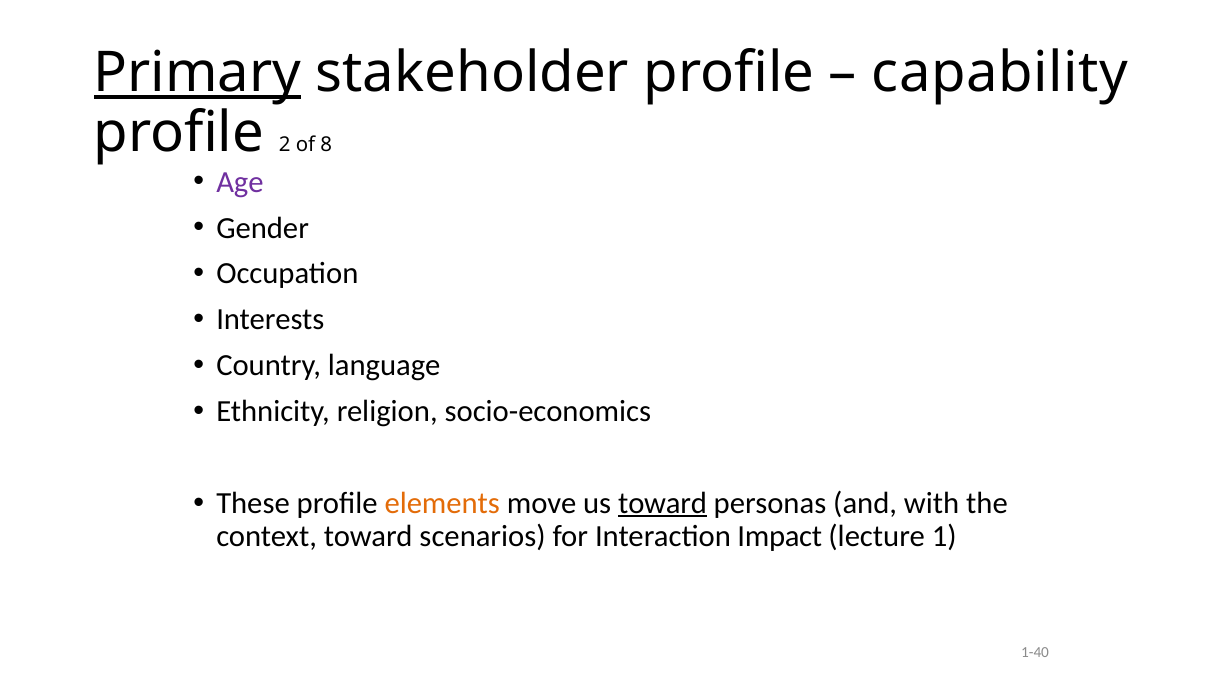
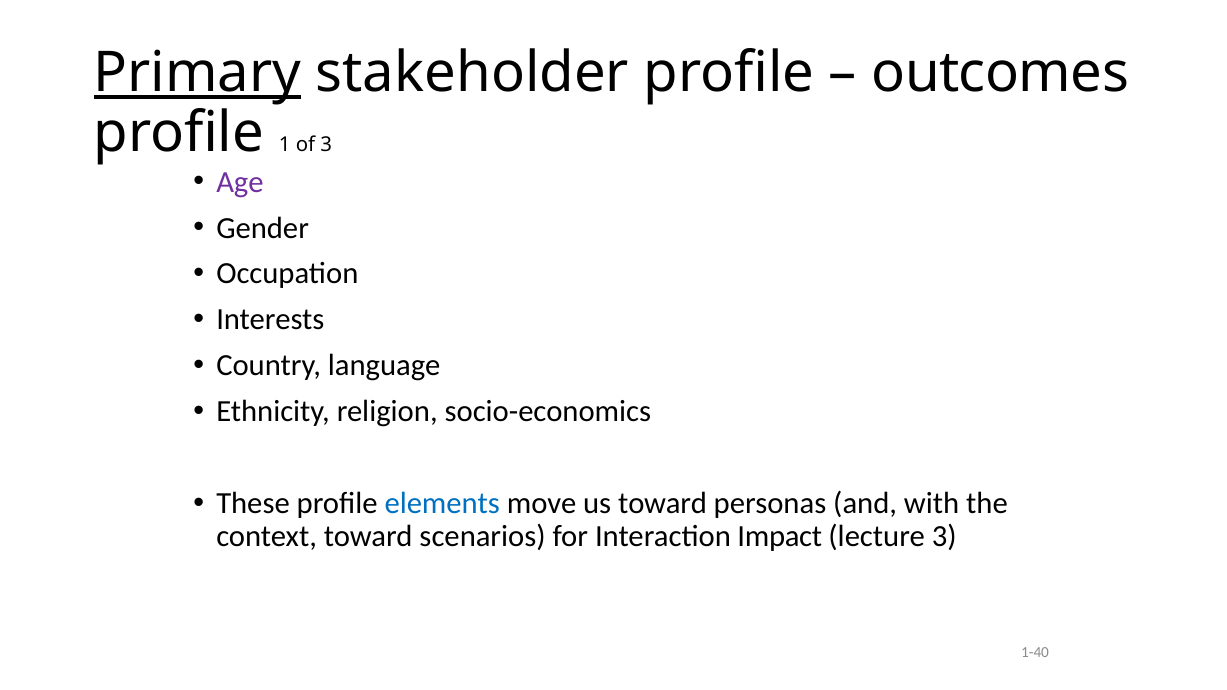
capability: capability -> outcomes (1000, 73)
2: 2 -> 1 (285, 145)
of 8: 8 -> 3 (326, 145)
elements colour: orange -> blue (442, 503)
toward underline: present -> none (663, 503)
lecture 1: 1 -> 3 (944, 536)
